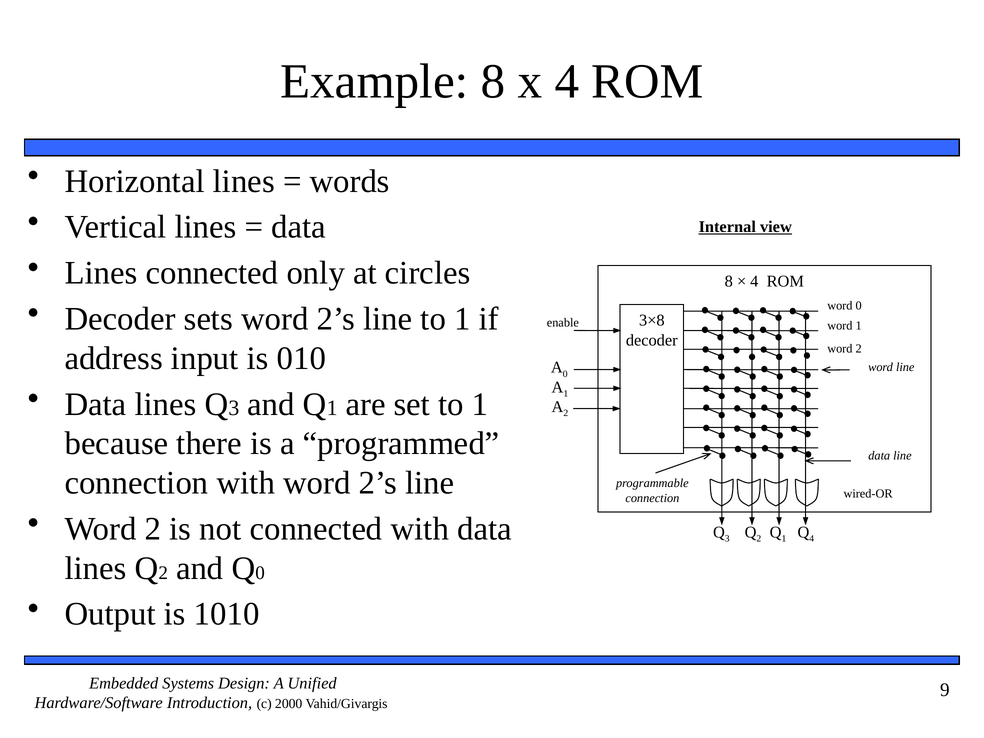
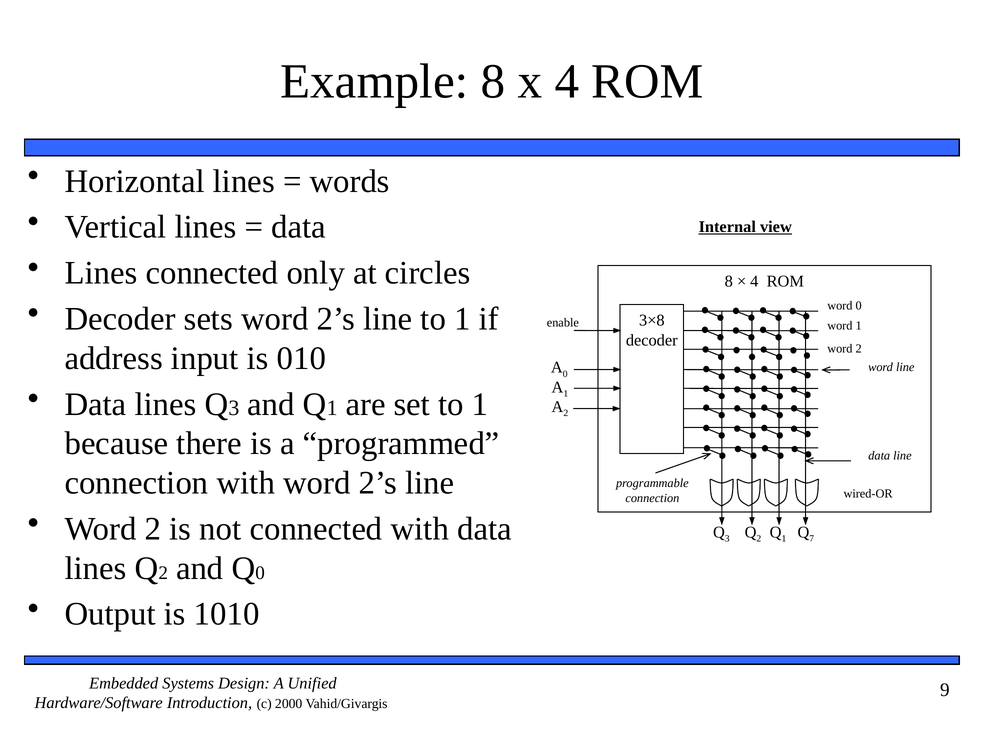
4: 4 -> 7 (812, 539)
